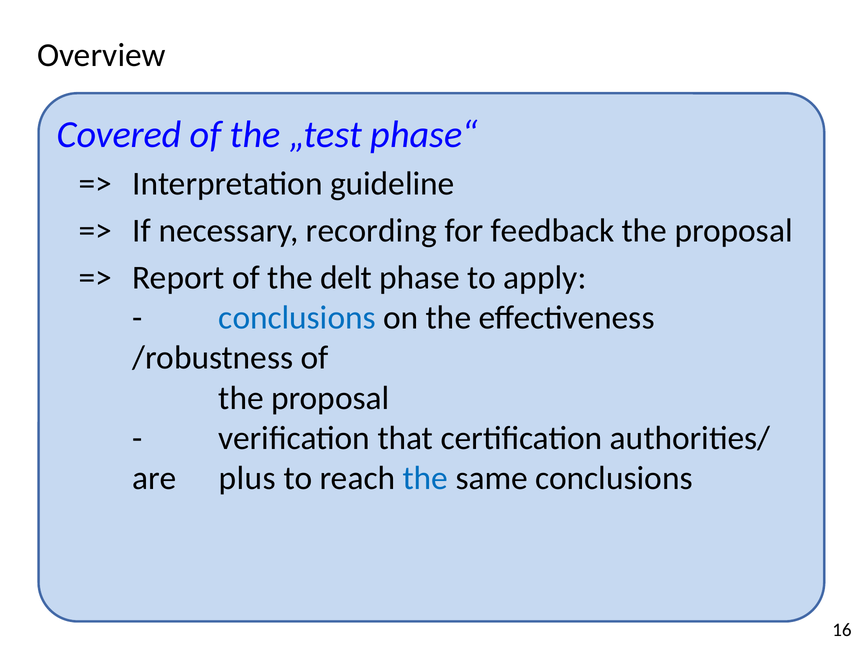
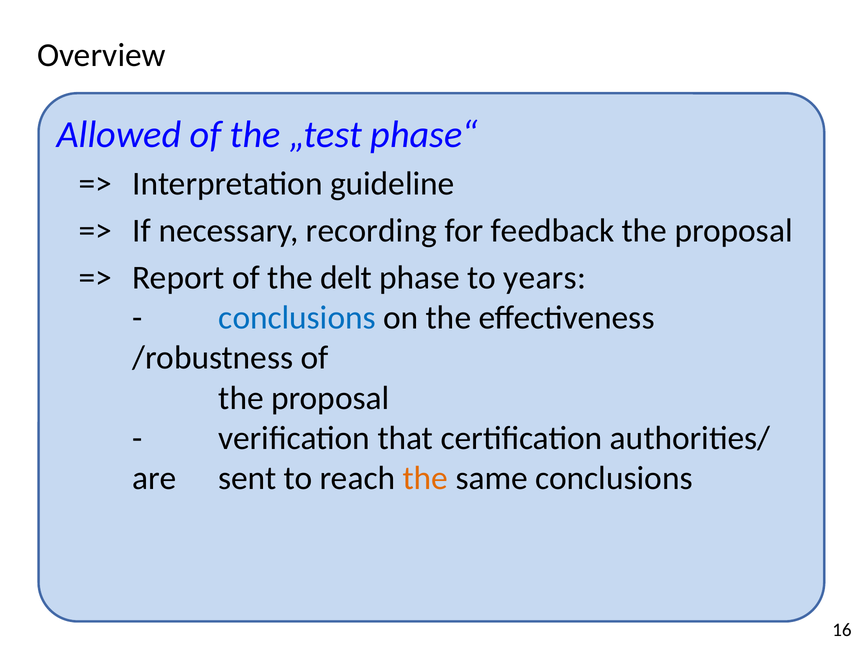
Covered: Covered -> Allowed (119, 134)
apply: apply -> years (545, 278)
plus: plus -> sent (247, 478)
the colour: blue -> orange (425, 478)
